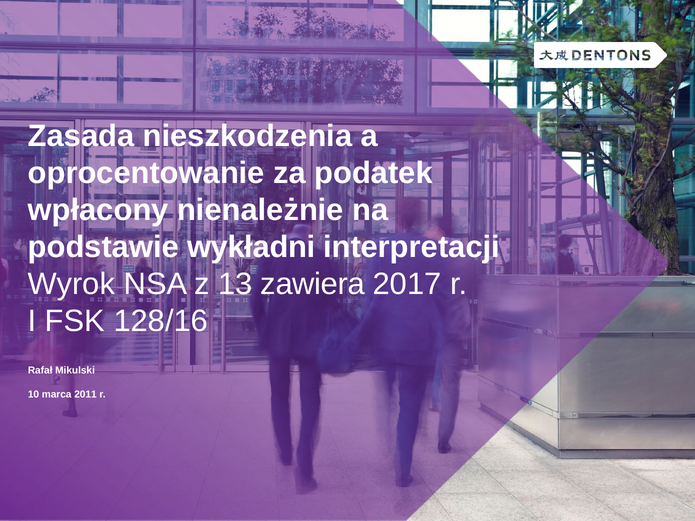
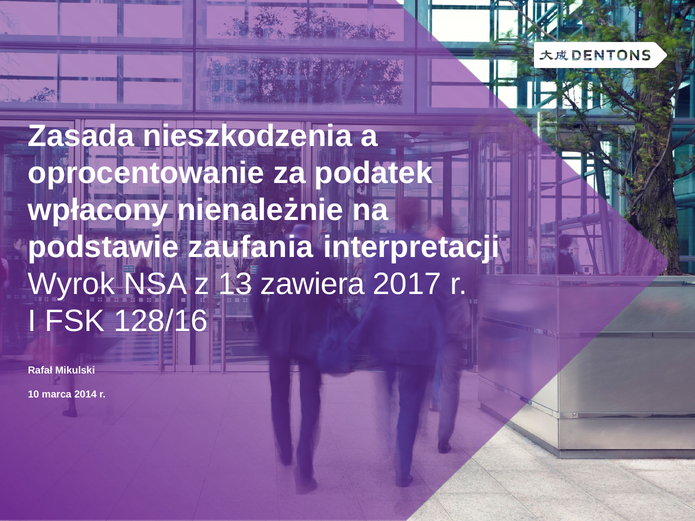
wykładni: wykładni -> zaufania (251, 247)
2011: 2011 -> 2014 (85, 395)
